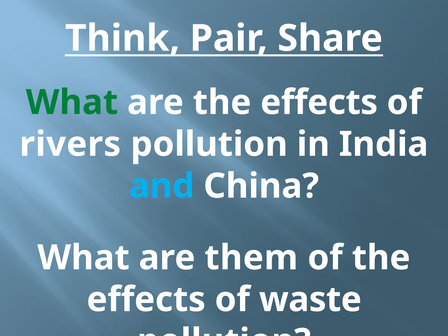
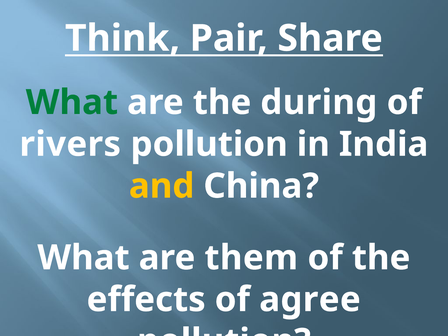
are the effects: effects -> during (319, 102)
and colour: light blue -> yellow (162, 186)
waste: waste -> agree (310, 300)
